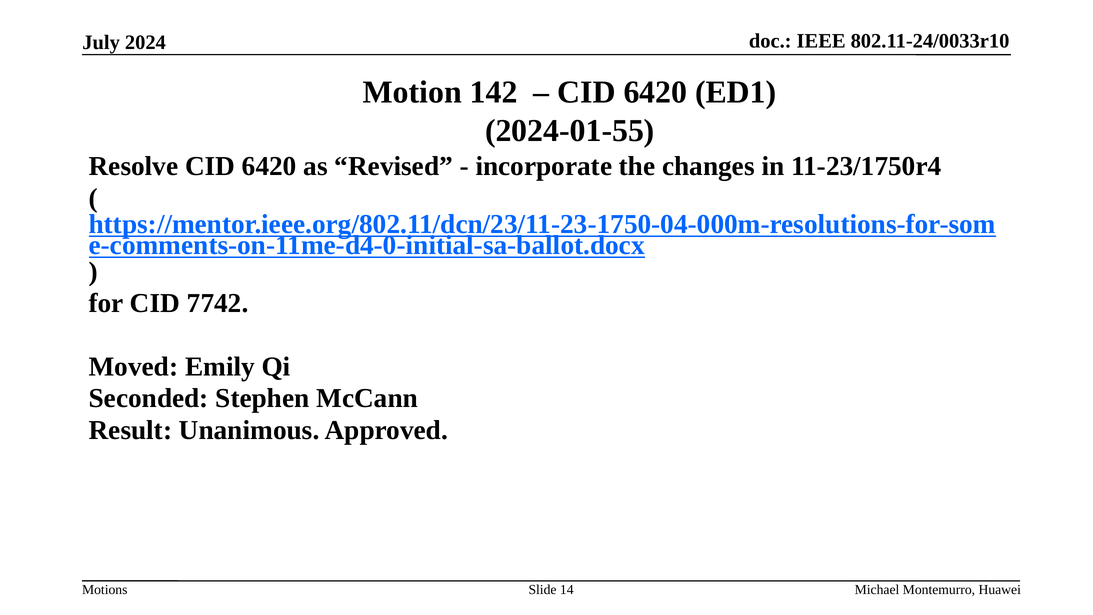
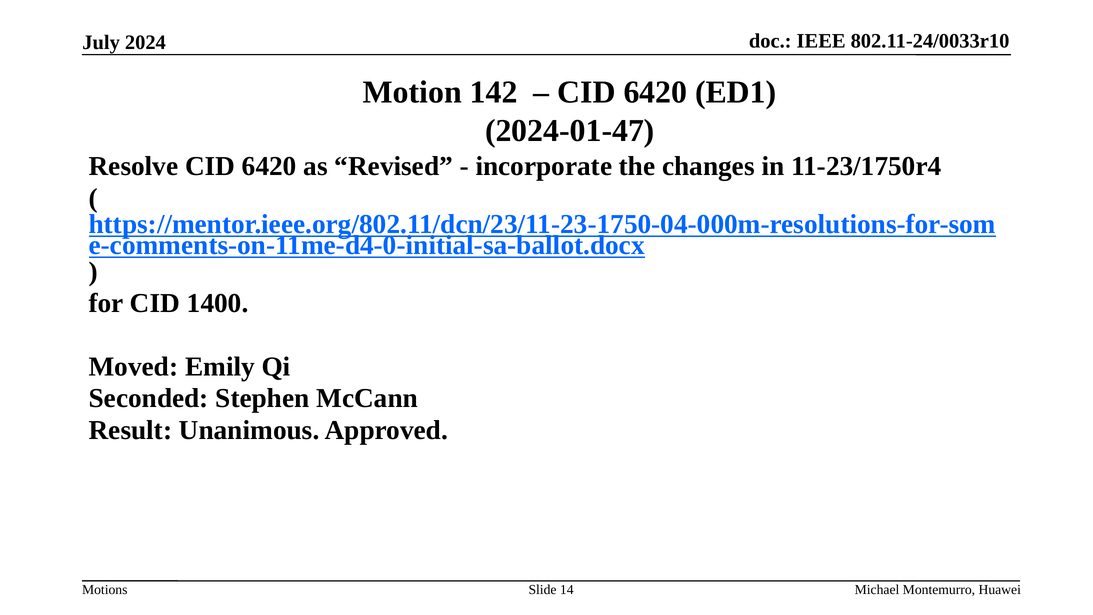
2024-01-55: 2024-01-55 -> 2024-01-47 (570, 131)
7742: 7742 -> 1400 (218, 303)
